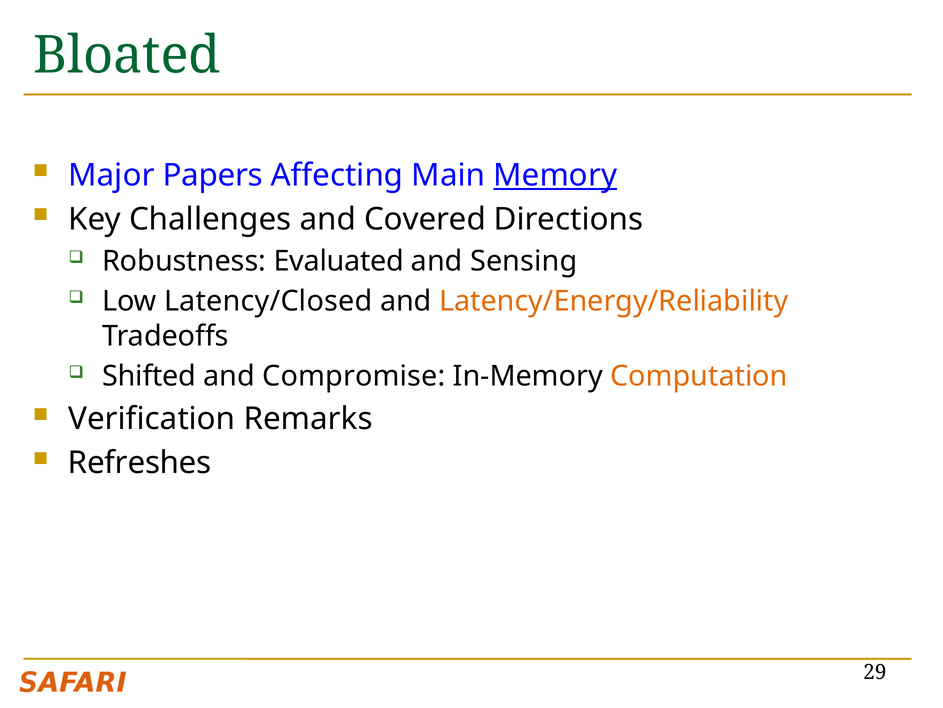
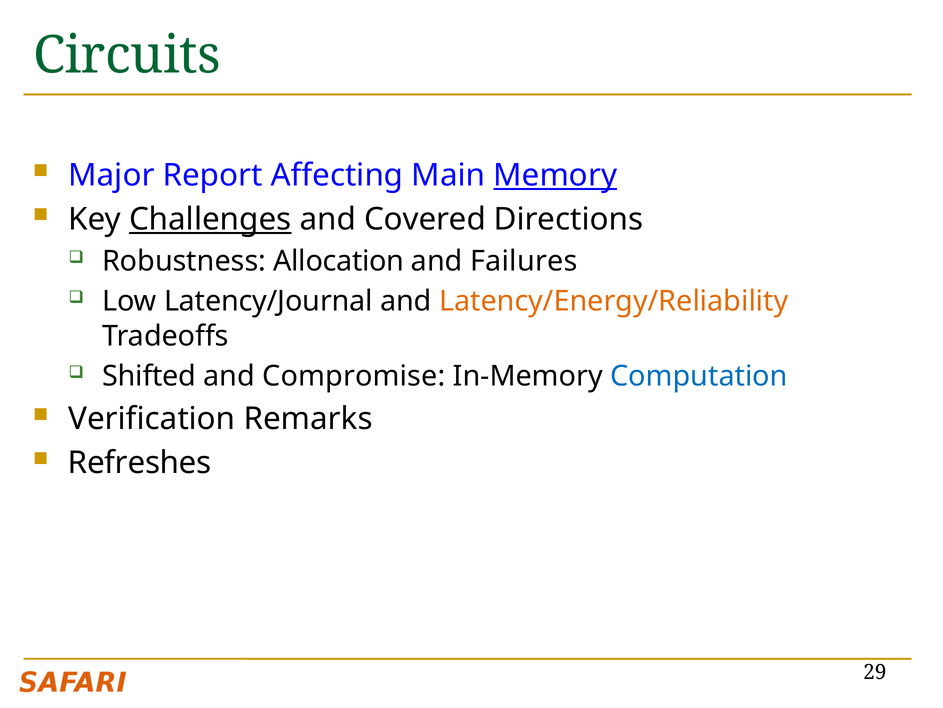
Bloated: Bloated -> Circuits (127, 56)
Papers: Papers -> Report (213, 175)
Challenges underline: none -> present (210, 219)
Evaluated: Evaluated -> Allocation (339, 261)
Sensing: Sensing -> Failures (524, 261)
Latency/Closed: Latency/Closed -> Latency/Journal (268, 301)
Computation colour: orange -> blue (699, 376)
